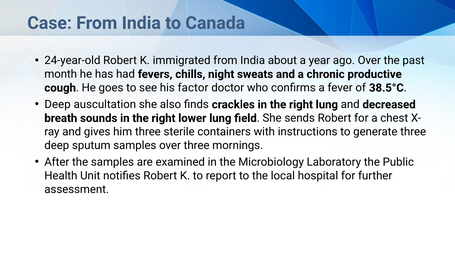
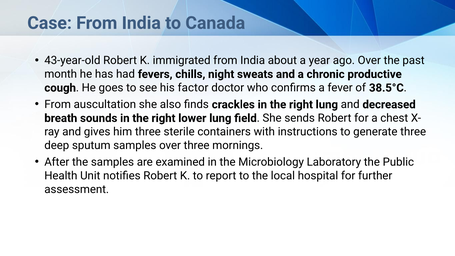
24-year-old: 24-year-old -> 43-year-old (72, 61)
Deep: Deep -> From (58, 104)
